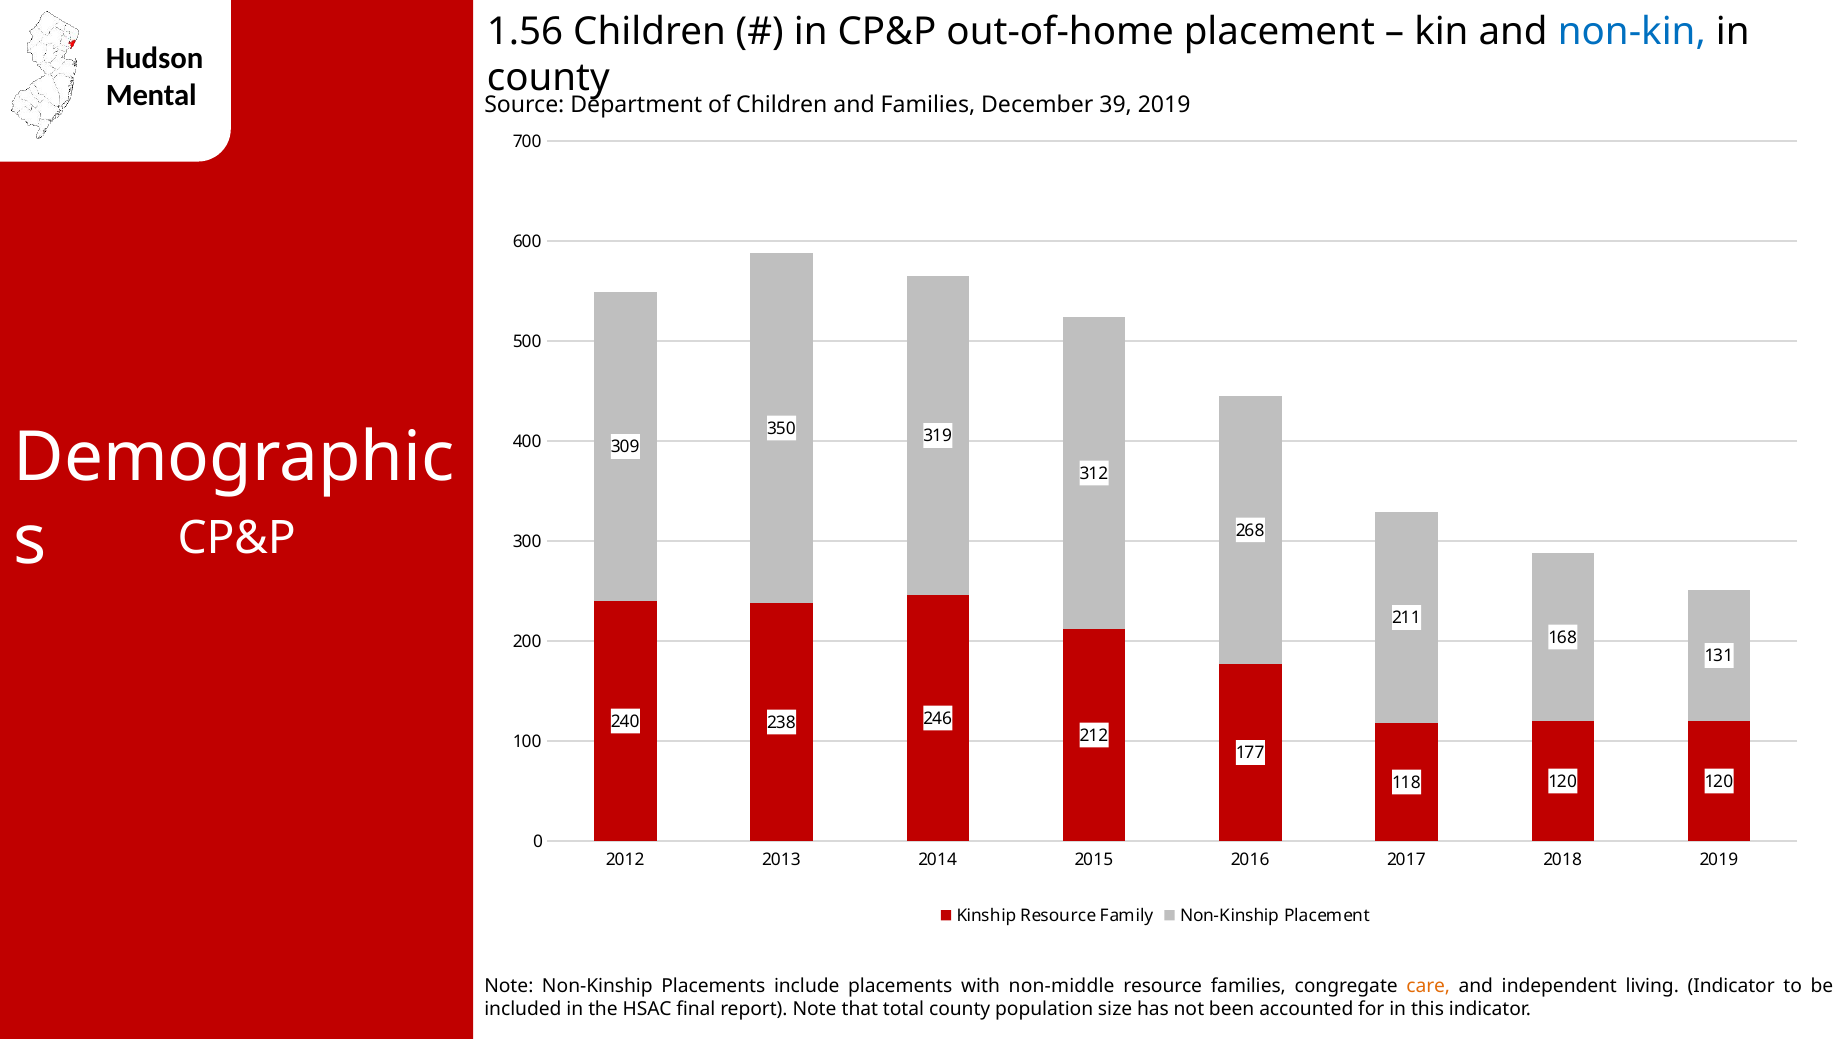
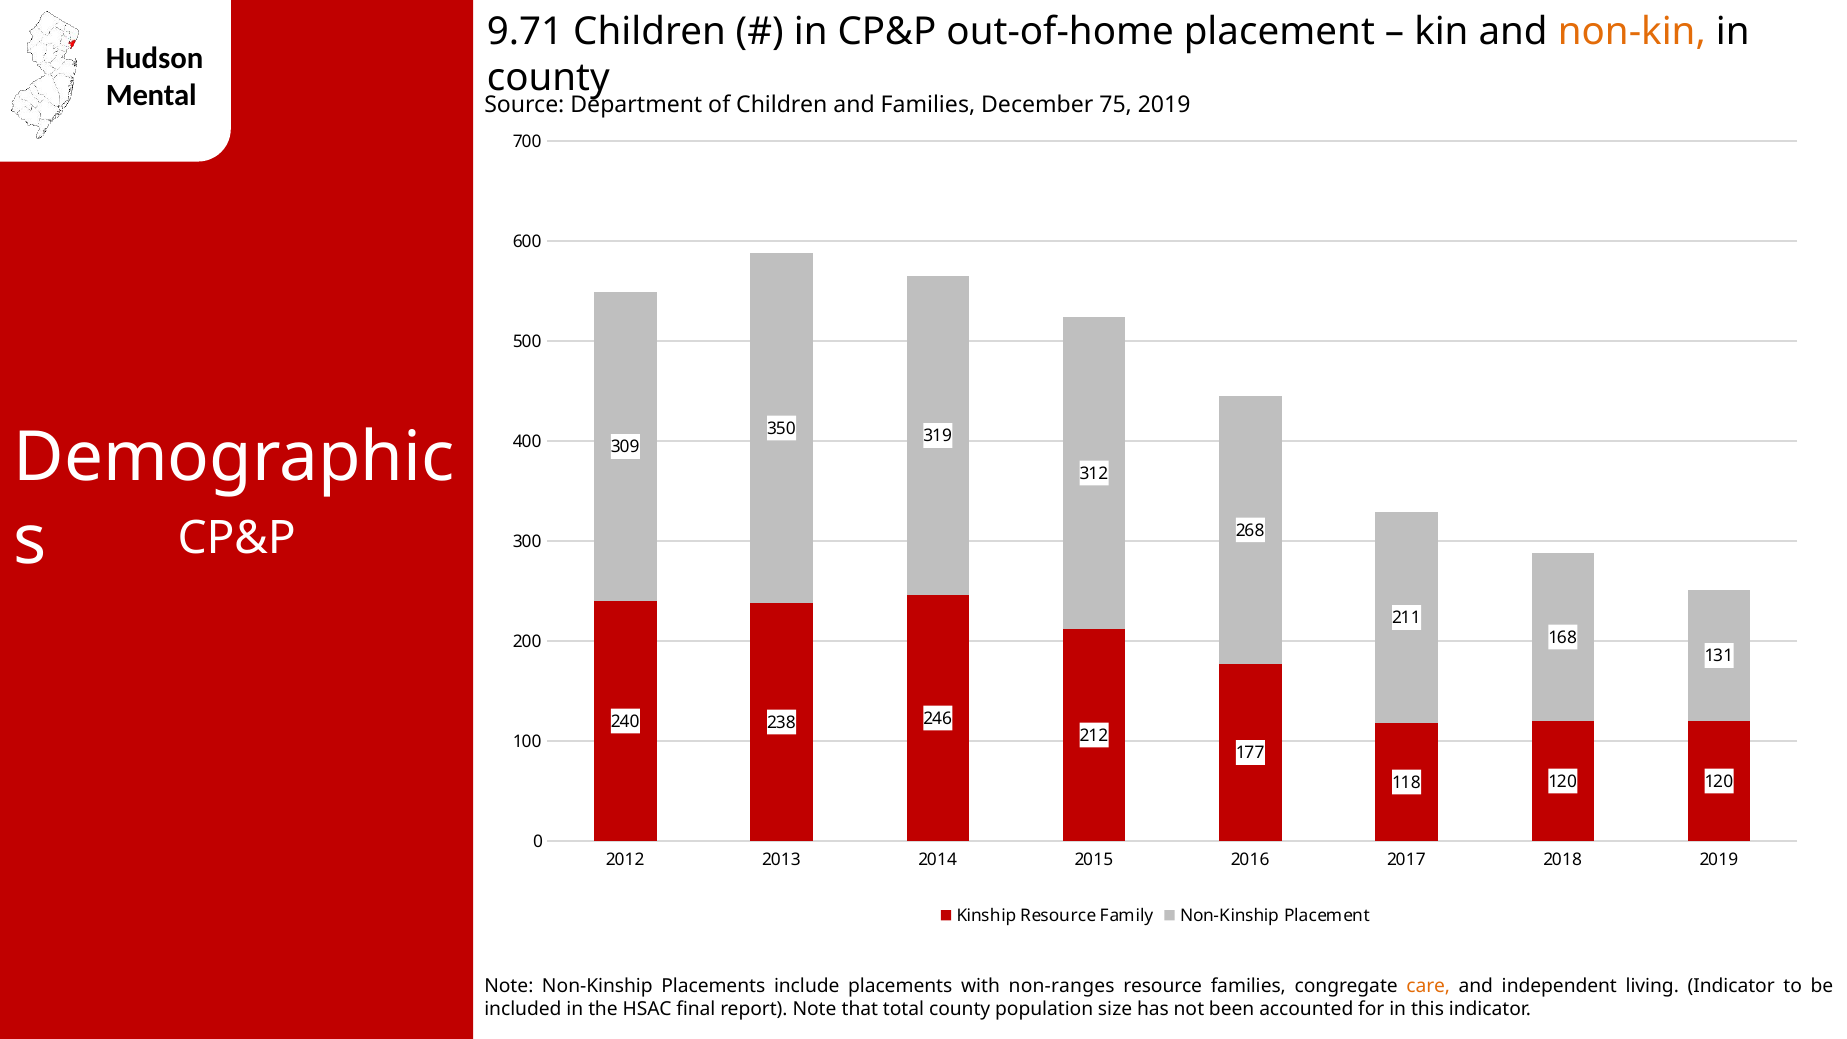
1.56: 1.56 -> 9.71 (525, 32)
non-kin colour: blue -> orange (1632, 32)
39: 39 -> 75 (1116, 105)
non-middle: non-middle -> non-ranges (1062, 986)
